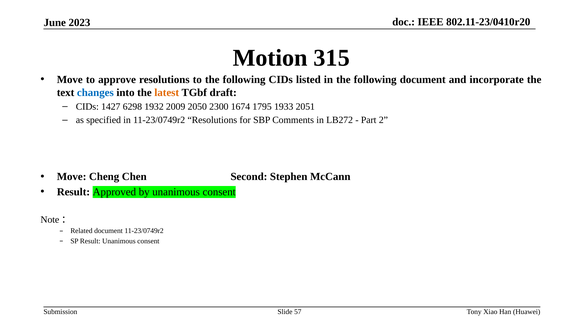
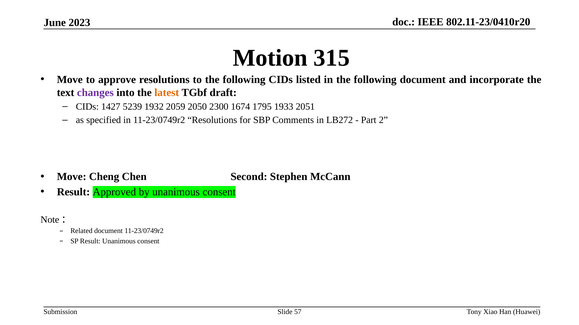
changes colour: blue -> purple (95, 93)
6298: 6298 -> 5239 (132, 107)
2009: 2009 -> 2059 (176, 107)
